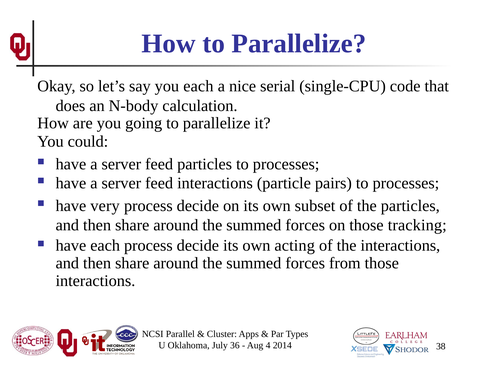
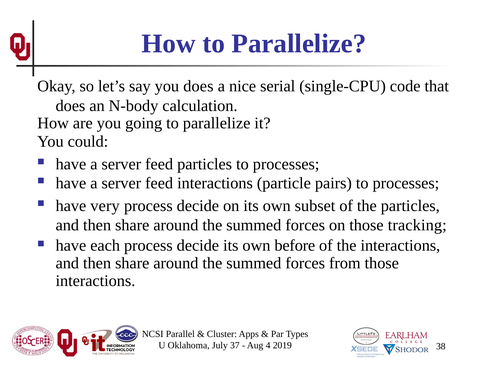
you each: each -> does (198, 86)
acting: acting -> before (295, 246)
36: 36 -> 37 (235, 346)
2014: 2014 -> 2019 (282, 346)
